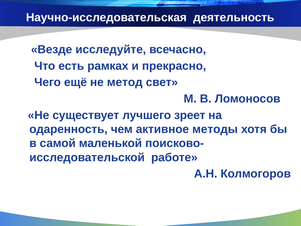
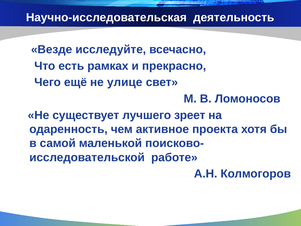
метод: метод -> улице (125, 82)
методы: методы -> проекта (215, 129)
